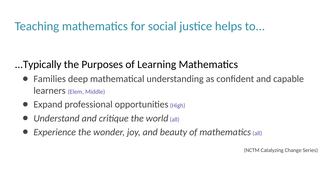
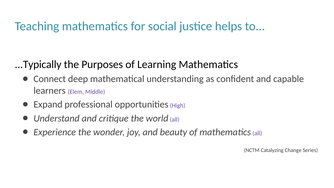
Families: Families -> Connect (50, 79)
